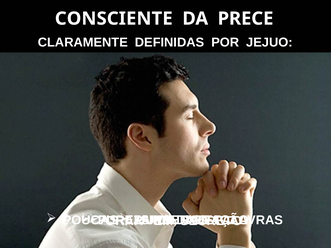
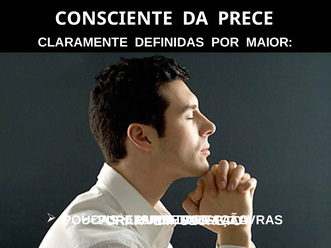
JEJUO: JEJUO -> MAIOR (270, 42)
